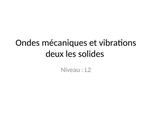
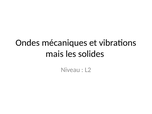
deux: deux -> mais (55, 54)
